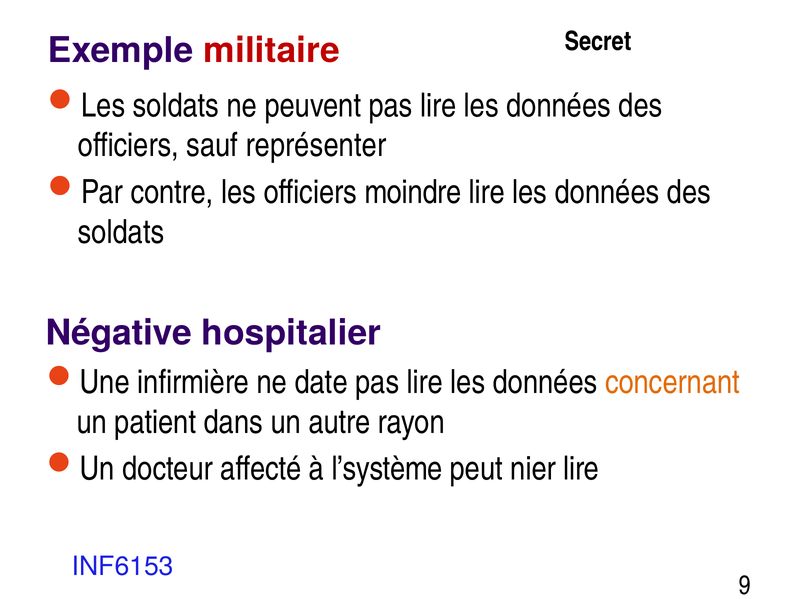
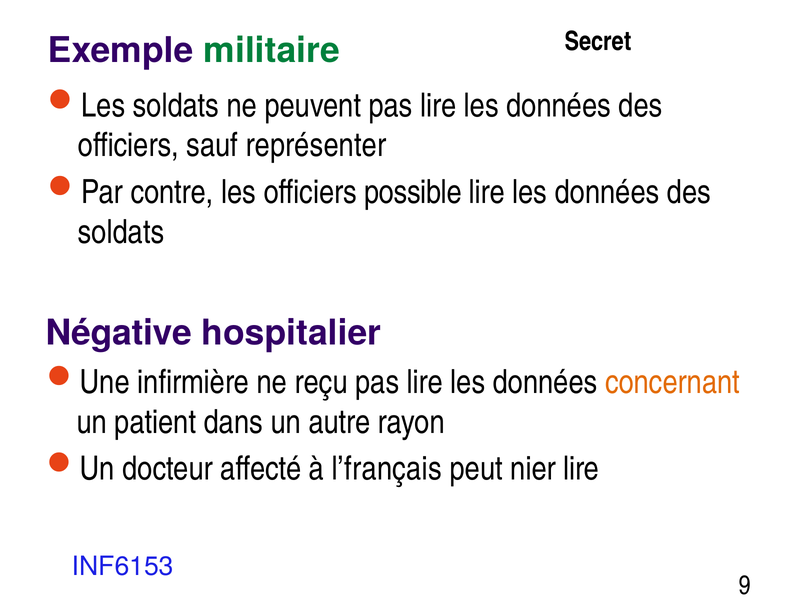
militaire colour: red -> green (272, 50)
moindre: moindre -> possible (413, 192)
date: date -> reçu (321, 382)
l’système: l’système -> l’français (387, 469)
